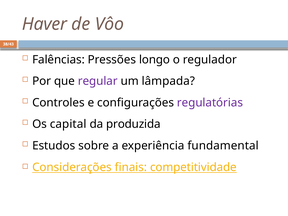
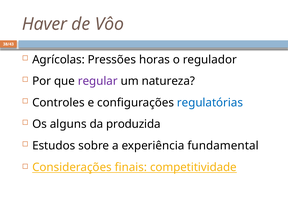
Falências: Falências -> Agrícolas (58, 60)
longo: longo -> horas (155, 60)
lâmpada: lâmpada -> natureza (168, 81)
regulatórias colour: purple -> blue (210, 103)
capital: capital -> alguns (68, 124)
